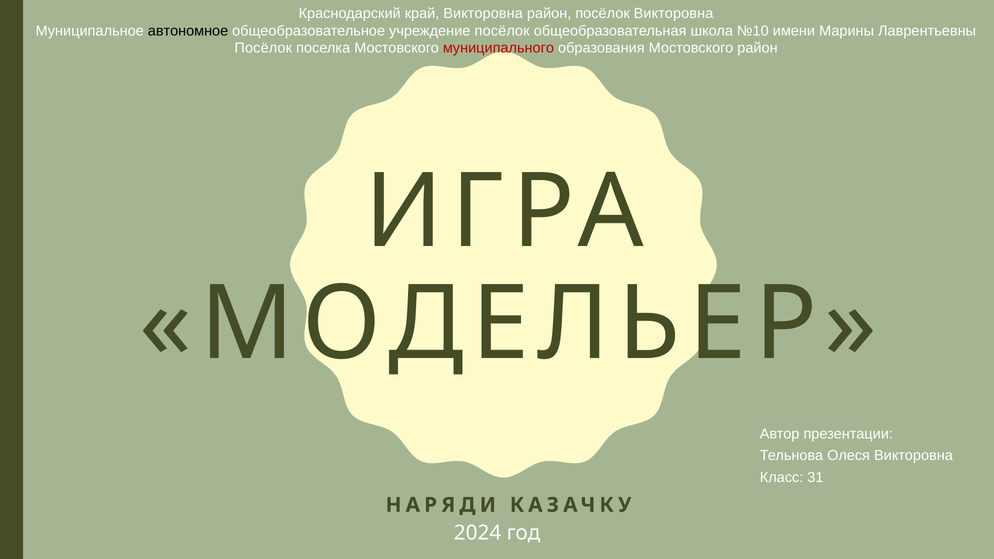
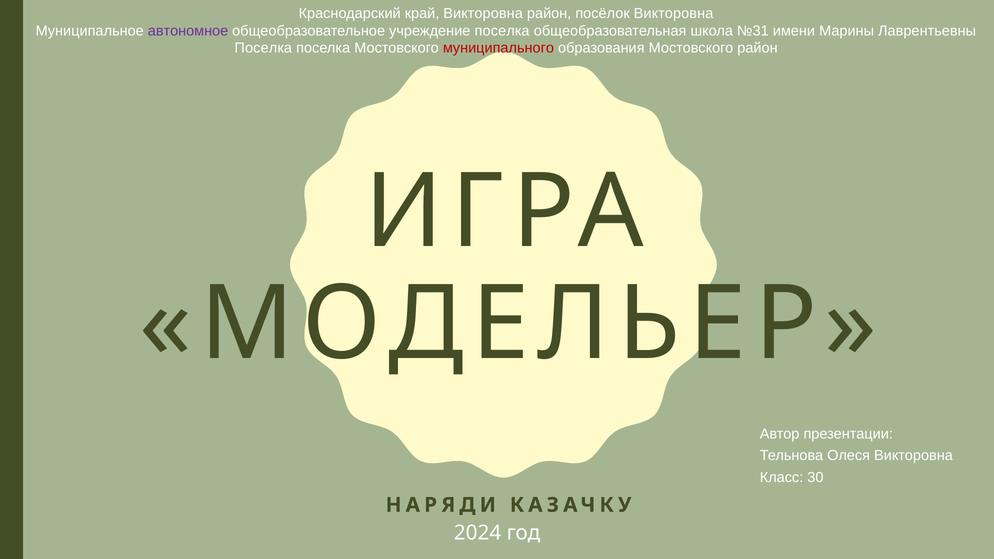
автономное colour: black -> purple (188, 31)
учреждение посёлок: посёлок -> поселка (502, 31)
№10: №10 -> №31 (753, 31)
Посёлок: Посёлок -> Поселка (263, 48)
31: 31 -> 30 (815, 477)
